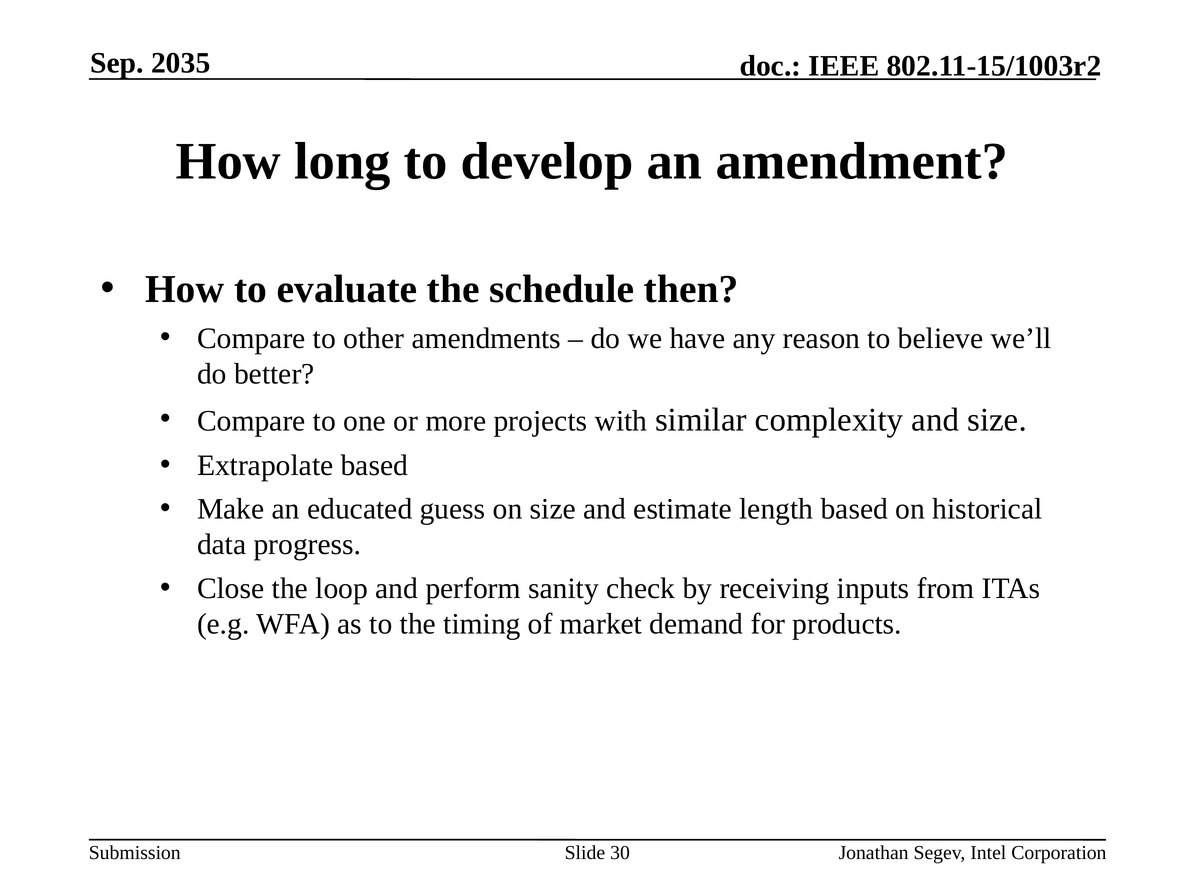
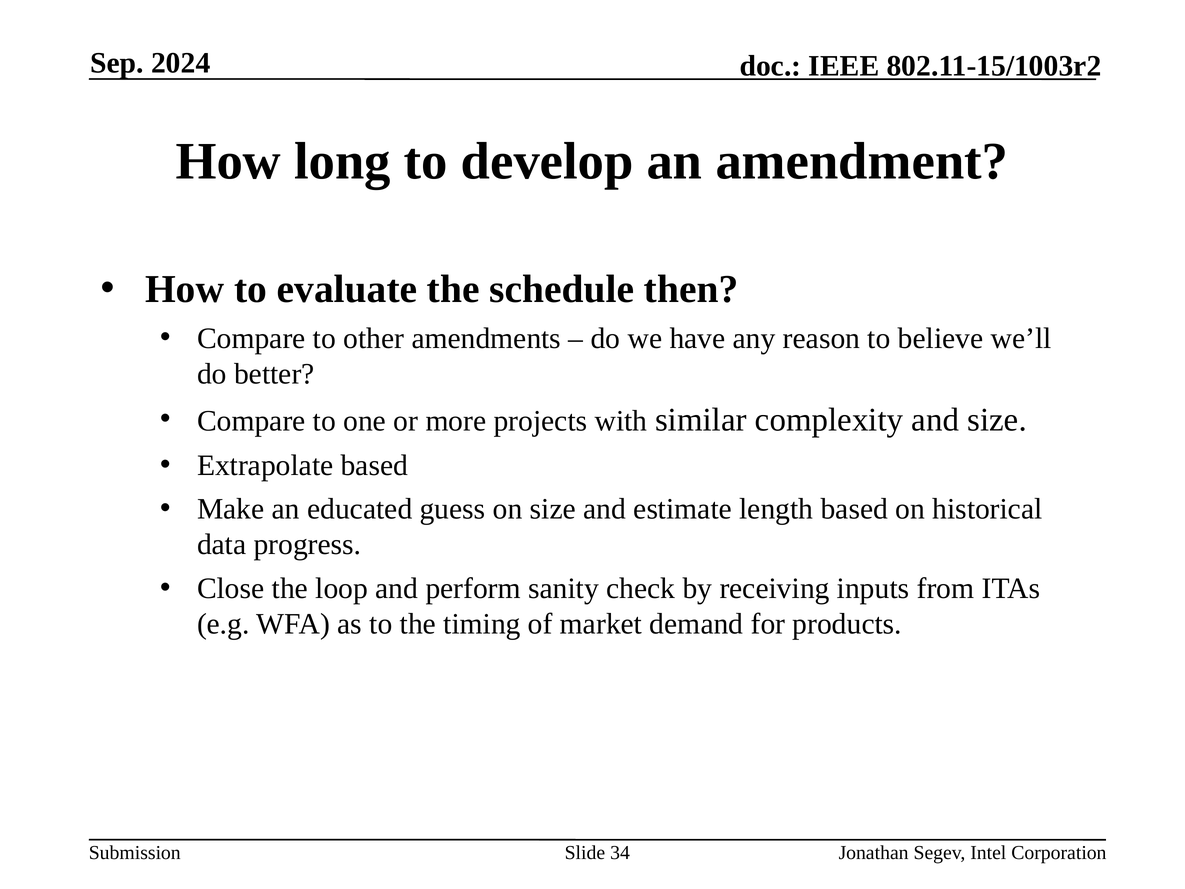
2035: 2035 -> 2024 (181, 63)
30: 30 -> 34 (620, 852)
